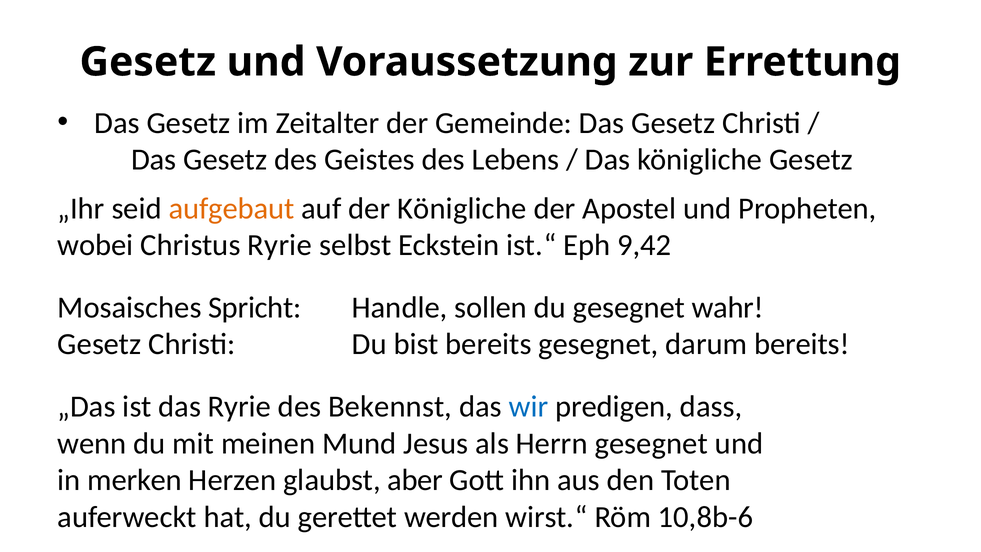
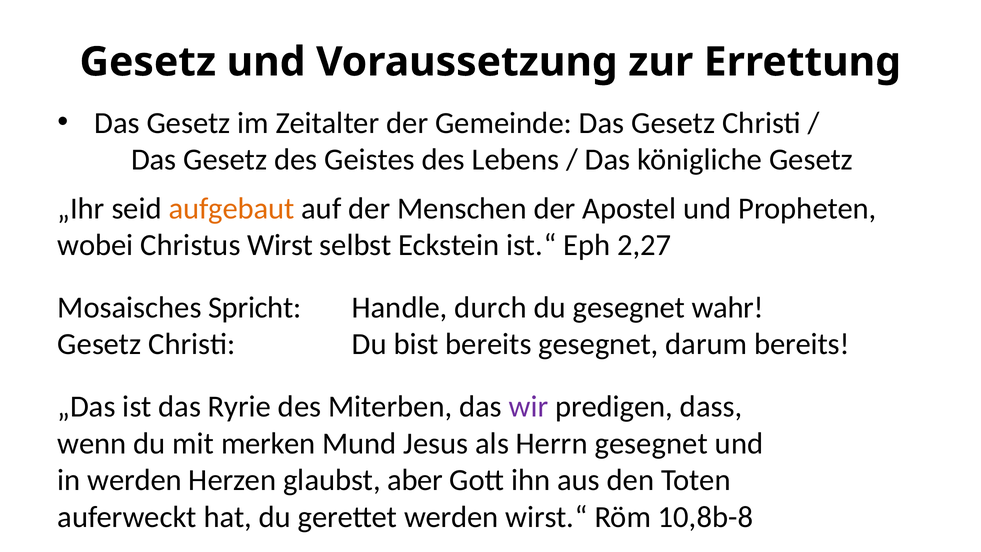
der Königliche: Königliche -> Menschen (462, 208)
Christus Ryrie: Ryrie -> Wirst (280, 245)
9,42: 9,42 -> 2,27 (644, 245)
sollen: sollen -> durch (491, 307)
Bekennst: Bekennst -> Miterben (390, 407)
wir colour: blue -> purple (528, 407)
meinen: meinen -> merken (268, 443)
in merken: merken -> werden (135, 480)
10,8b-6: 10,8b-6 -> 10,8b-8 (705, 517)
